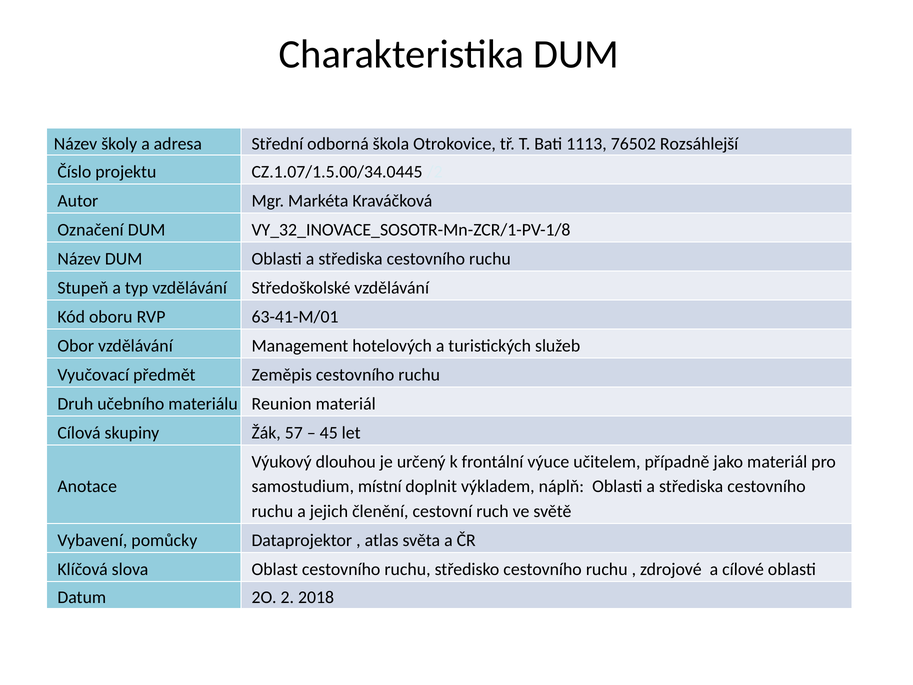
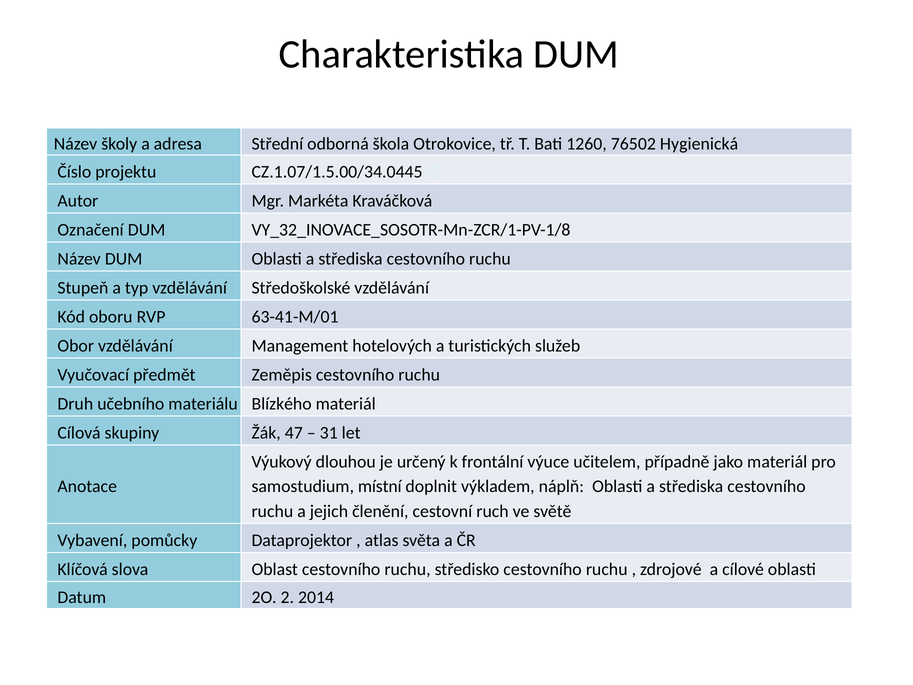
1113: 1113 -> 1260 (587, 144)
Rozsáhlejší: Rozsáhlejší -> Hygienická (699, 144)
Reunion: Reunion -> Blízkého (282, 404)
57: 57 -> 47 (294, 433)
45: 45 -> 31 (329, 433)
2018: 2018 -> 2014 (316, 597)
